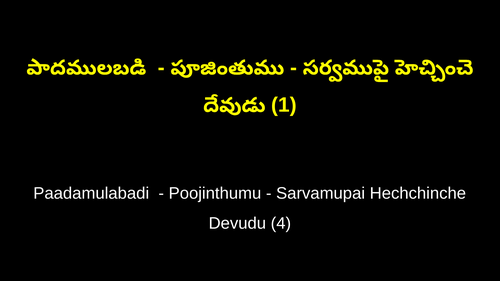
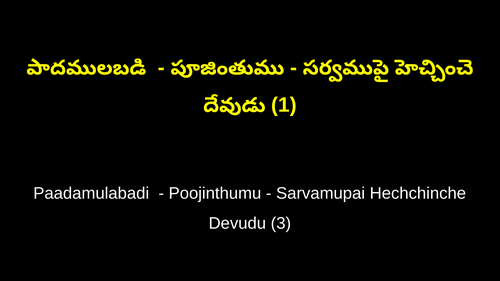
4: 4 -> 3 (281, 224)
